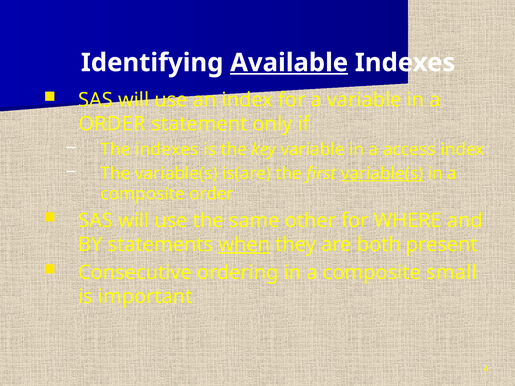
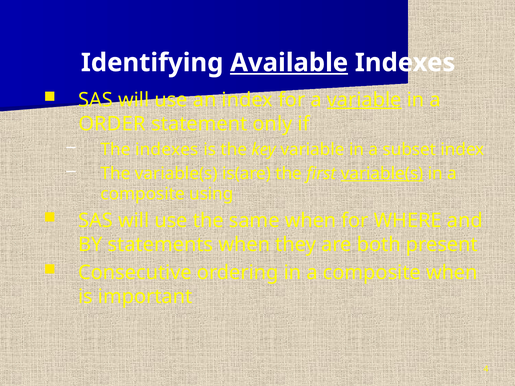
variable underline: none -> present (364, 100)
access: access -> subset (409, 149)
composite order: order -> using (211, 194)
same other: other -> when (311, 221)
when underline: present -> none (244, 245)
composite small: small -> when (452, 273)
